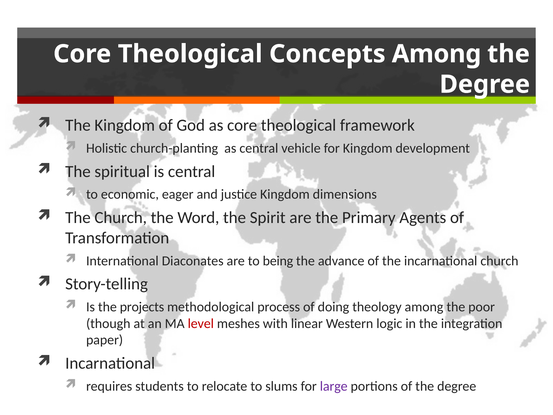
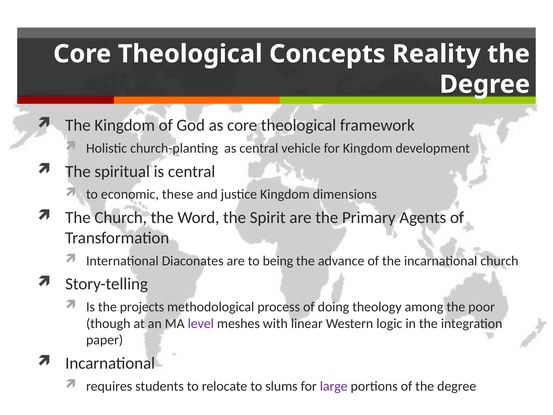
Concepts Among: Among -> Reality (436, 54)
eager: eager -> these (178, 194)
level colour: red -> purple (201, 323)
